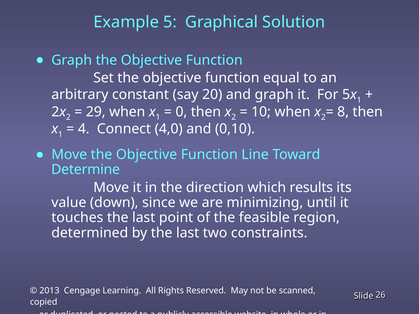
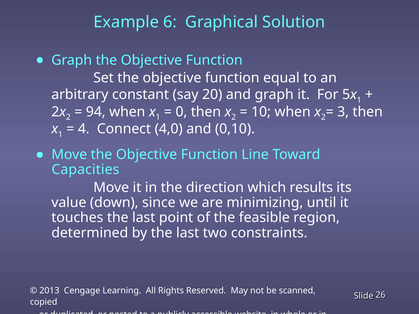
5: 5 -> 6 (170, 22)
29: 29 -> 94 (96, 112)
8: 8 -> 3 (343, 112)
Determine: Determine -> Capacities (85, 170)
